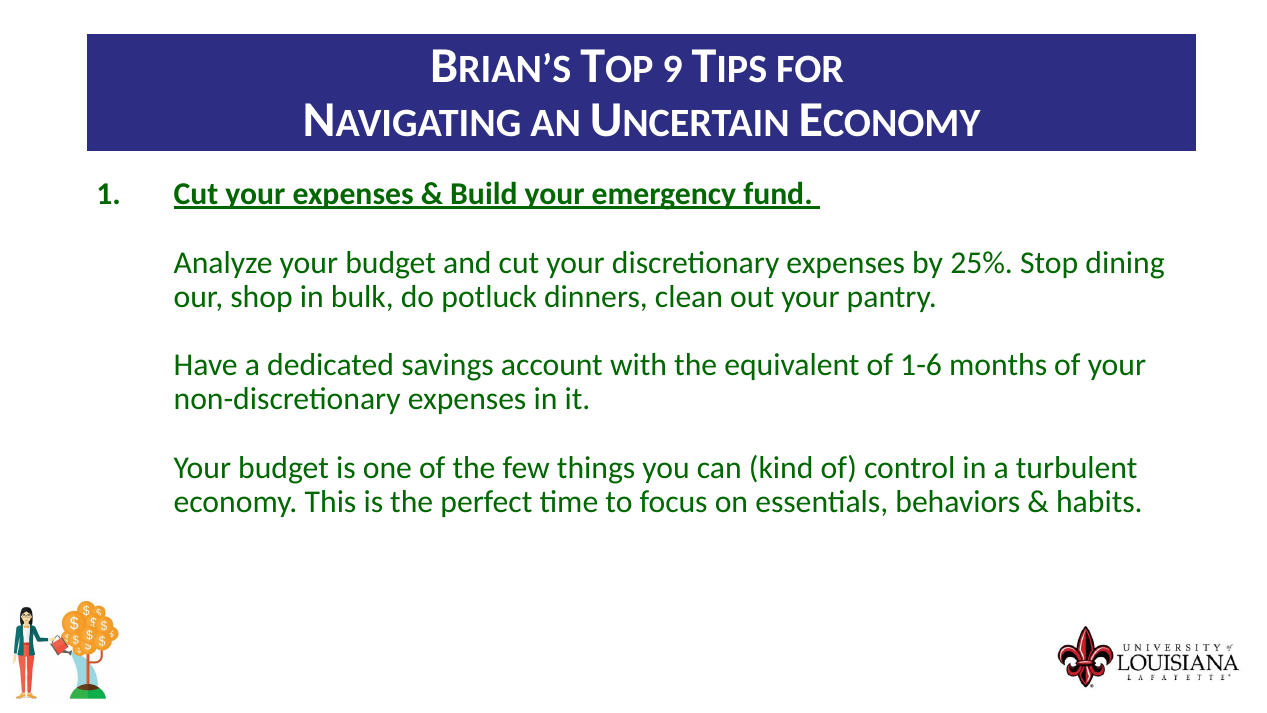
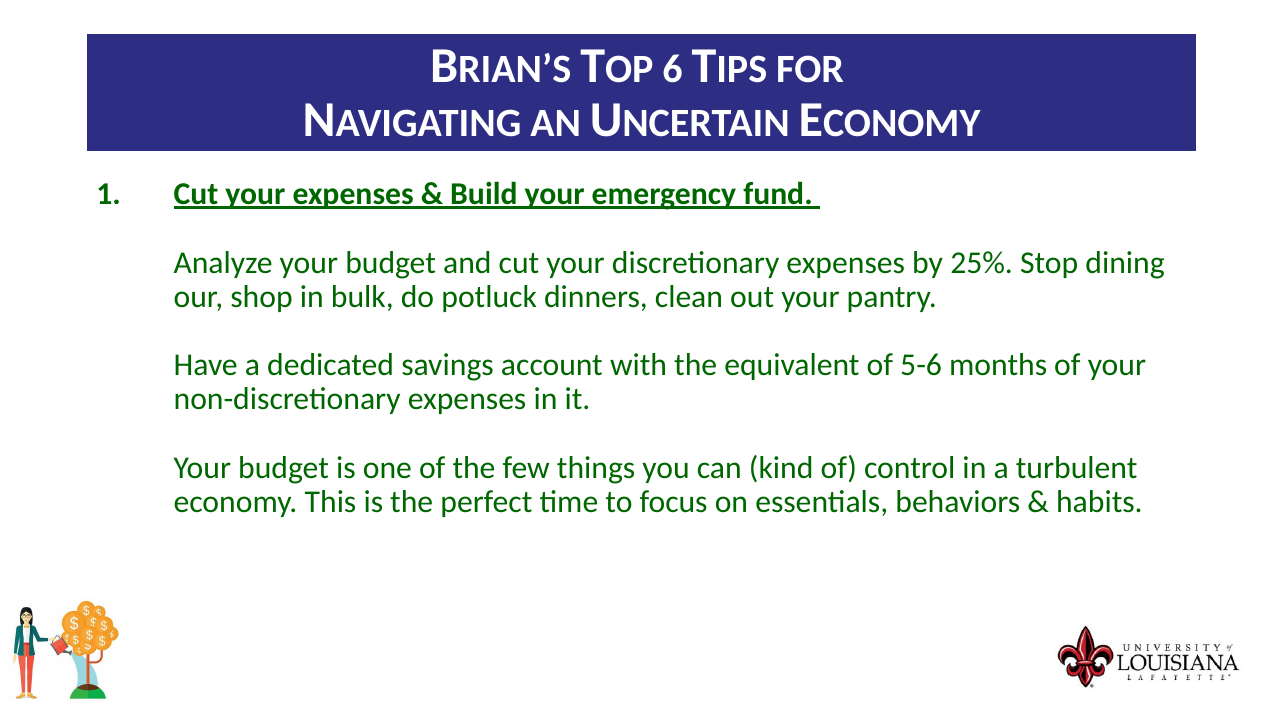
9: 9 -> 6 (673, 69)
1-6: 1-6 -> 5-6 (921, 365)
